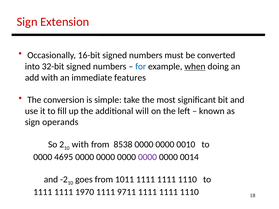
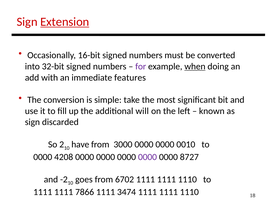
Extension underline: none -> present (65, 22)
for colour: blue -> purple (141, 66)
operands: operands -> discarded (60, 122)
with: with -> have (80, 145)
8538: 8538 -> 3000 (123, 145)
4695: 4695 -> 4208 (64, 157)
0014: 0014 -> 8727 (189, 157)
1011: 1011 -> 6702 (125, 180)
1970: 1970 -> 7866 (85, 192)
9711: 9711 -> 3474 (127, 192)
